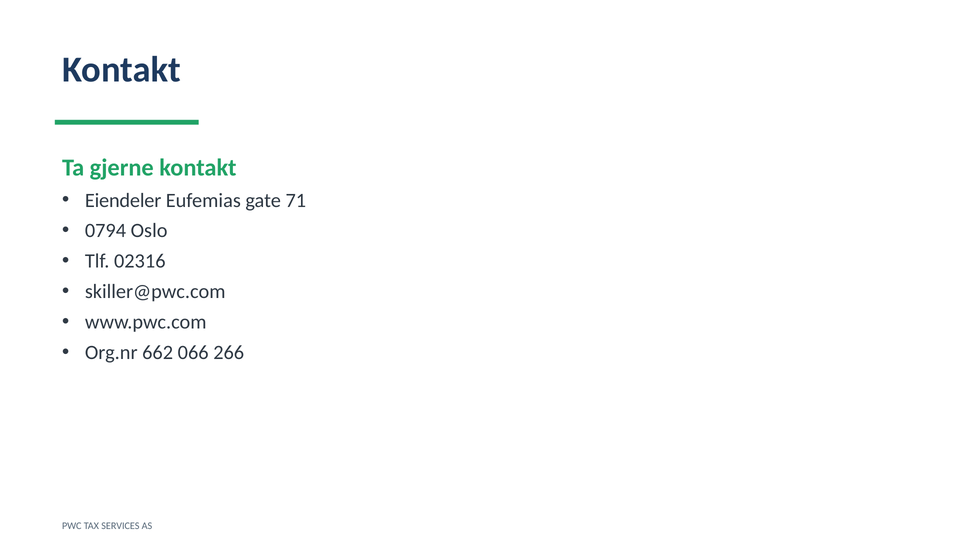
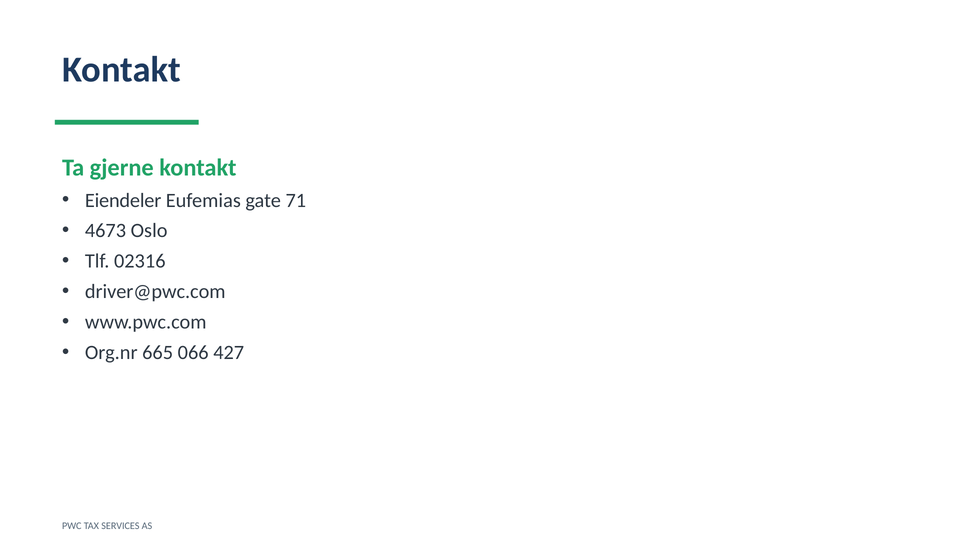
0794: 0794 -> 4673 (105, 231)
skiller@pwc.com: skiller@pwc.com -> driver@pwc.com (155, 292)
662: 662 -> 665 (158, 353)
266: 266 -> 427 (229, 353)
